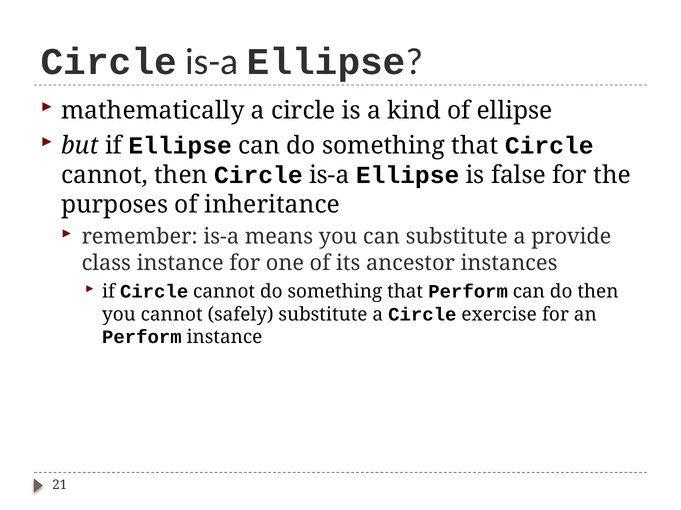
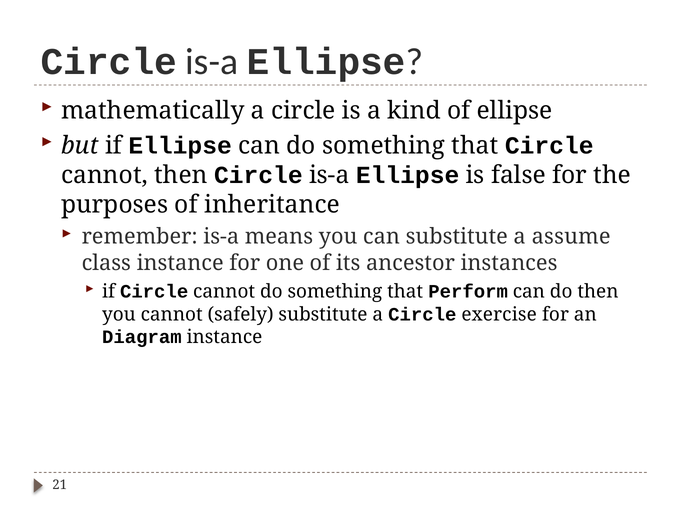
provide: provide -> assume (571, 237)
Perform: Perform -> Diagram (142, 338)
